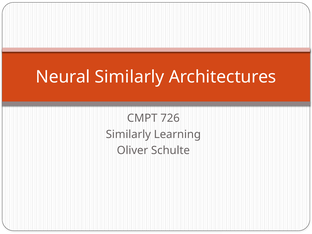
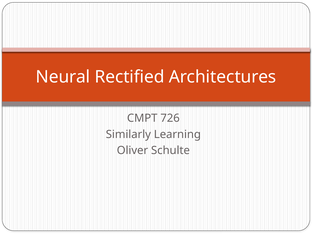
Neural Similarly: Similarly -> Rectified (130, 77)
